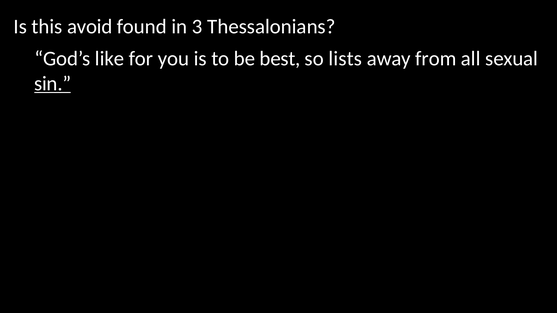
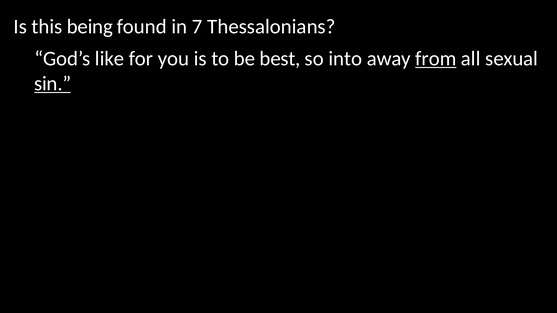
avoid: avoid -> being (90, 27)
3: 3 -> 7 (197, 27)
lists: lists -> into (345, 59)
from underline: none -> present (436, 59)
